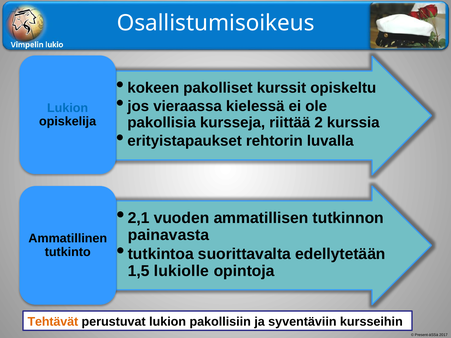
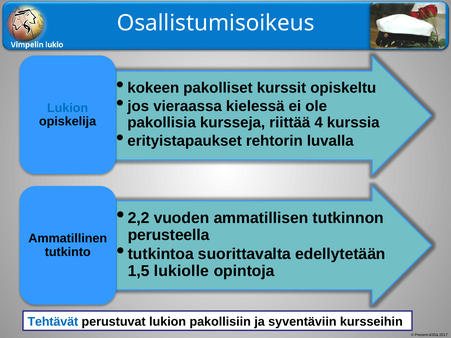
2: 2 -> 4 (319, 123)
2,1: 2,1 -> 2,2 (139, 218)
painavasta: painavasta -> perusteella (169, 235)
Tehtävät colour: orange -> blue (53, 322)
